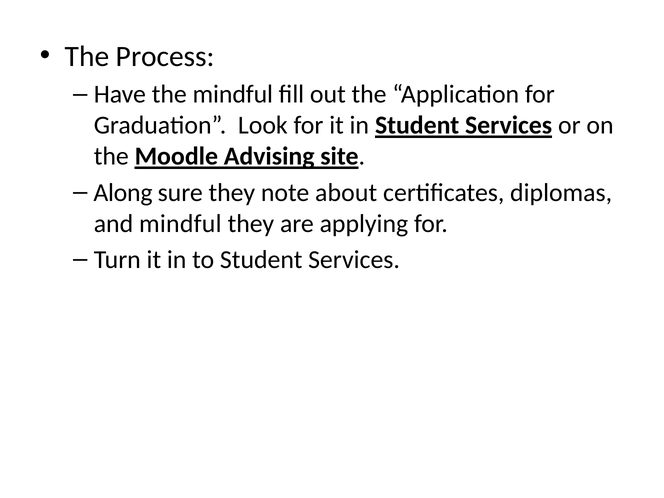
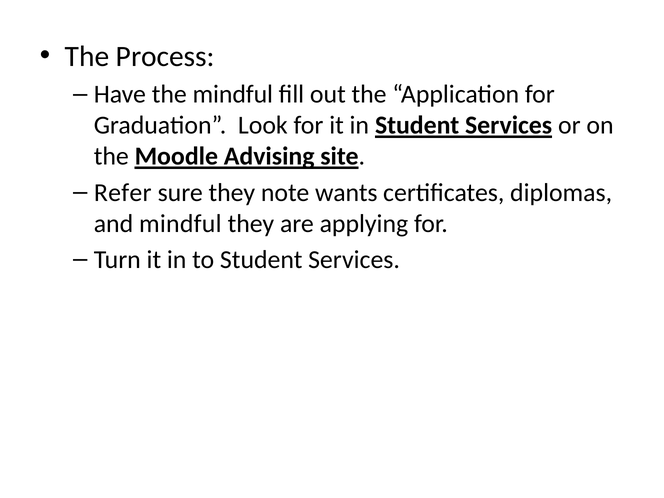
Along: Along -> Refer (123, 193)
about: about -> wants (346, 193)
